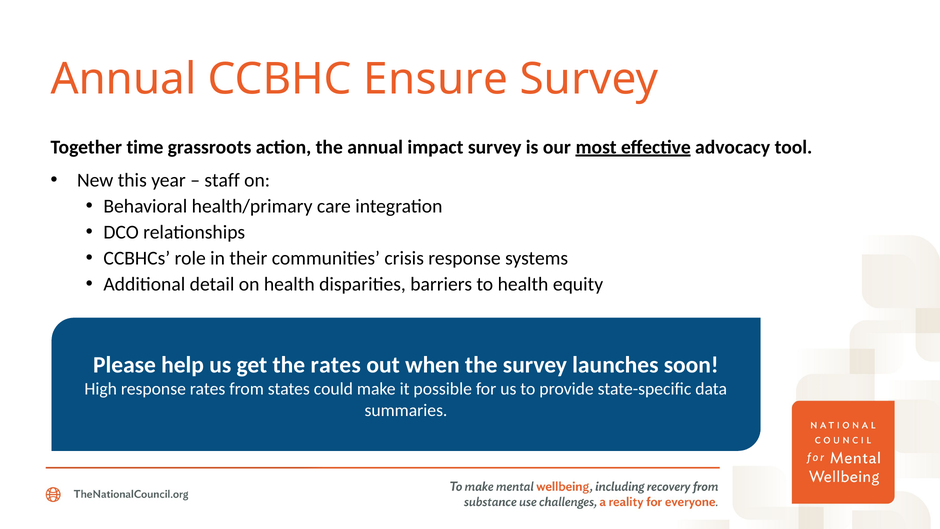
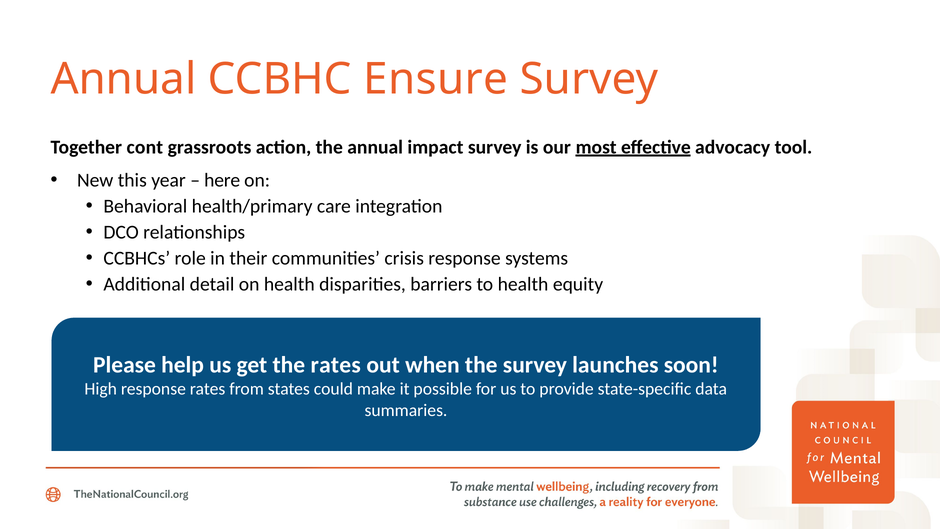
time: time -> cont (145, 147)
staff: staff -> here (222, 180)
